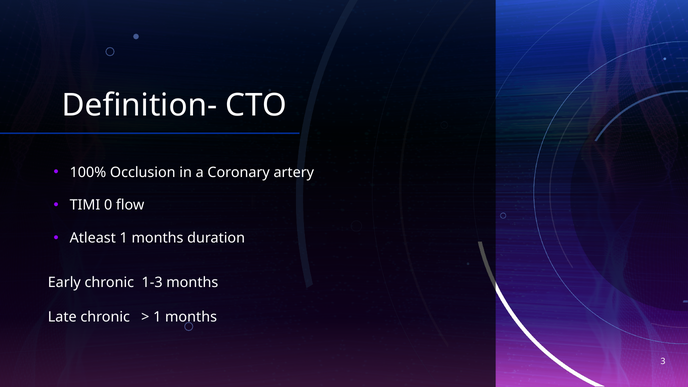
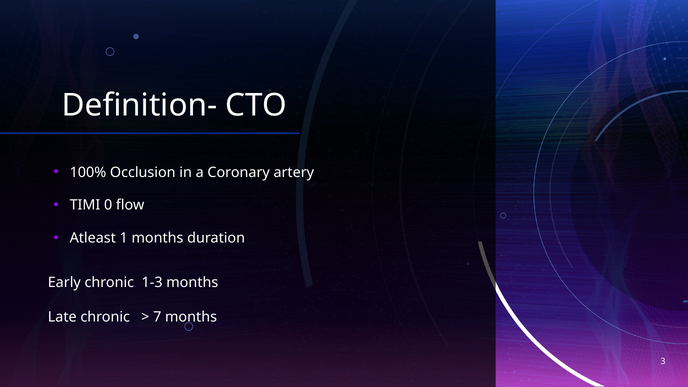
1: 1 -> 7 (157, 317)
